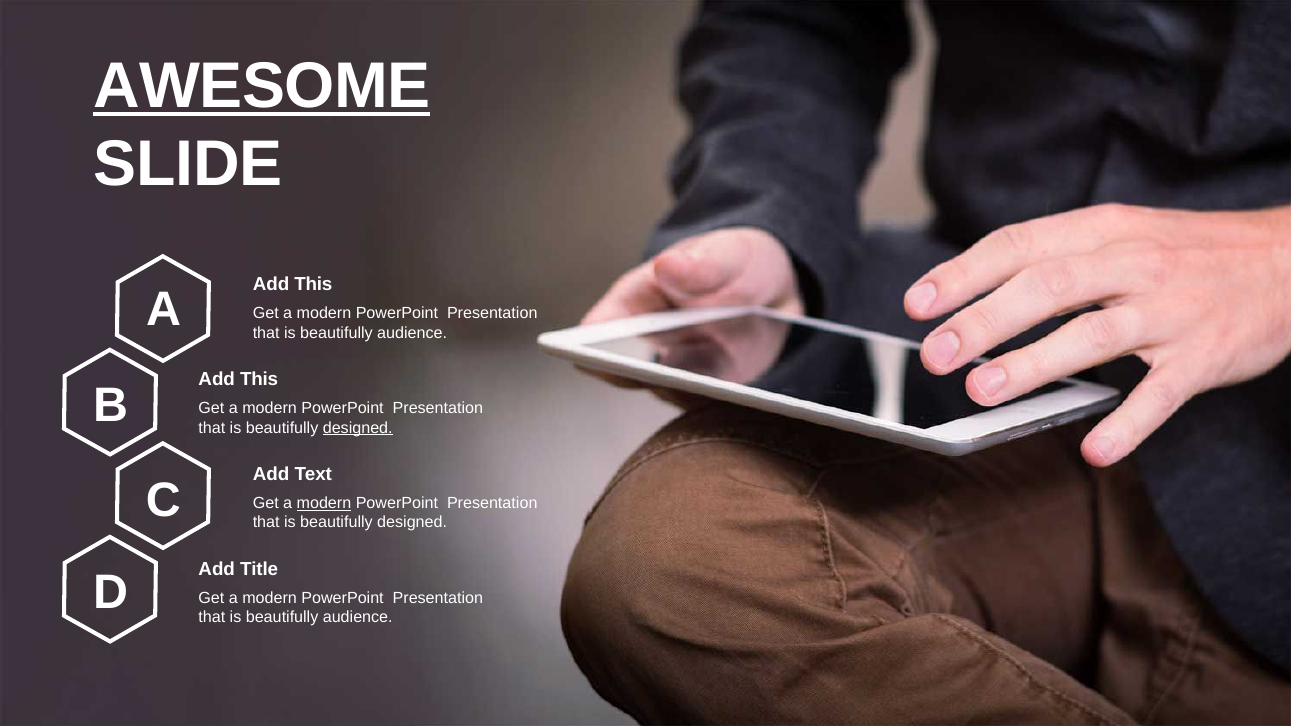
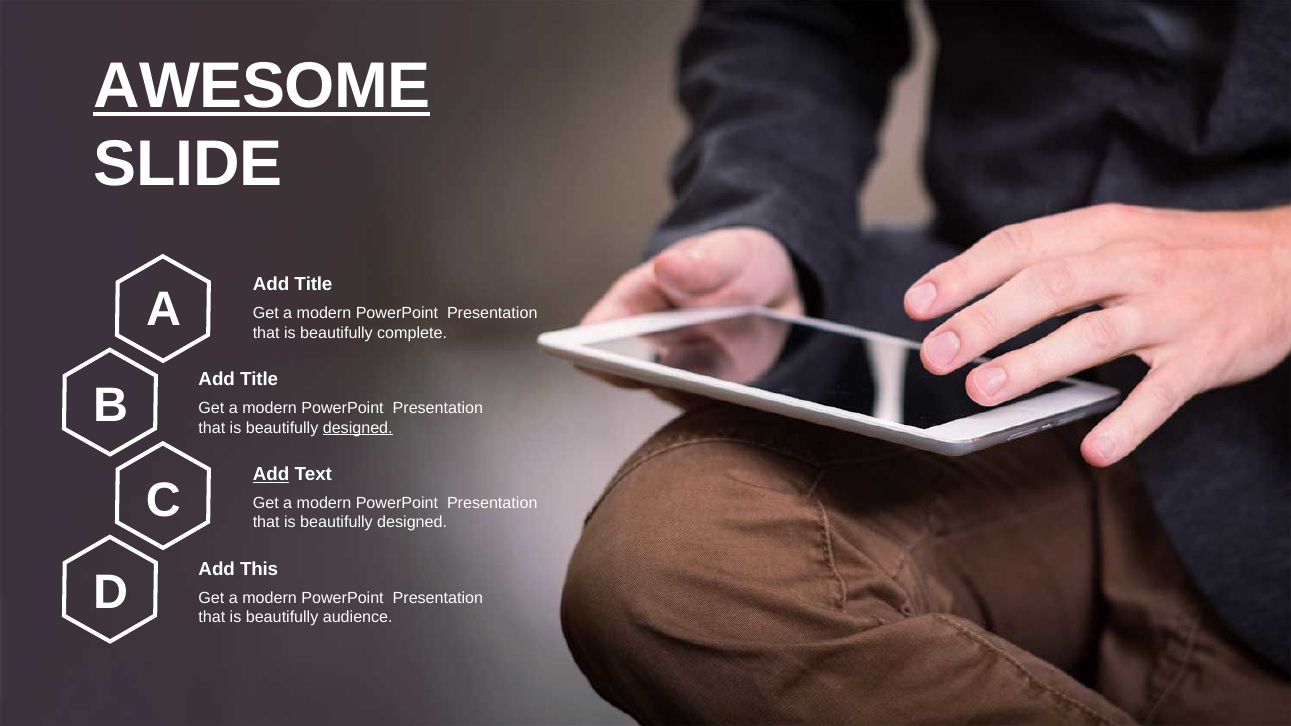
This: This -> Title (313, 285)
audience: audience -> complete (412, 333)
This: This -> Title (259, 379)
Add underline: none -> present (271, 474)
modern underline: present -> none (324, 503)
Title: Title -> This (259, 569)
